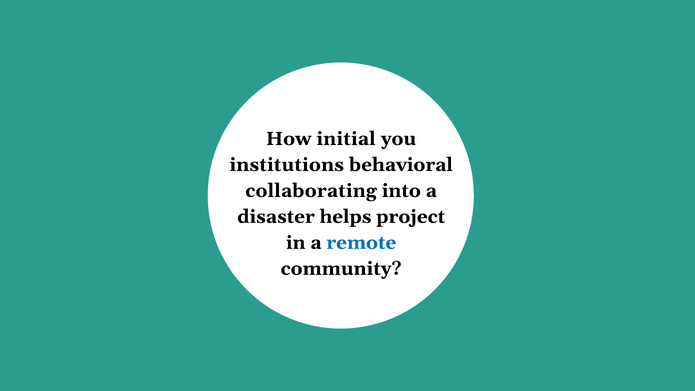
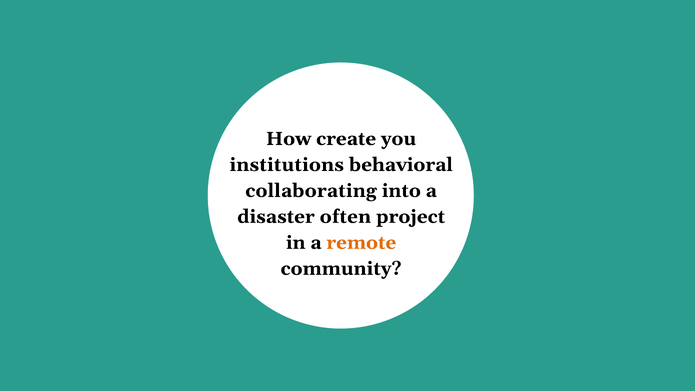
initial: initial -> create (346, 139)
helps: helps -> often (345, 217)
remote colour: blue -> orange (361, 243)
